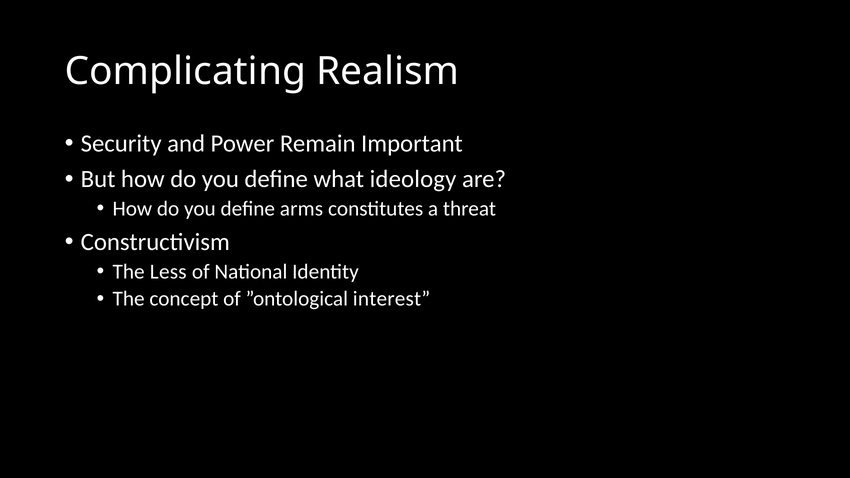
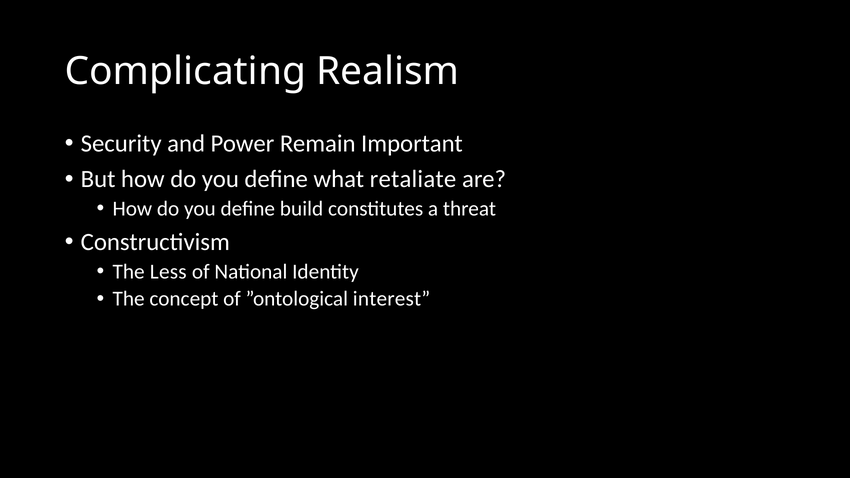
ideology: ideology -> retaliate (413, 179)
arms: arms -> build (302, 209)
